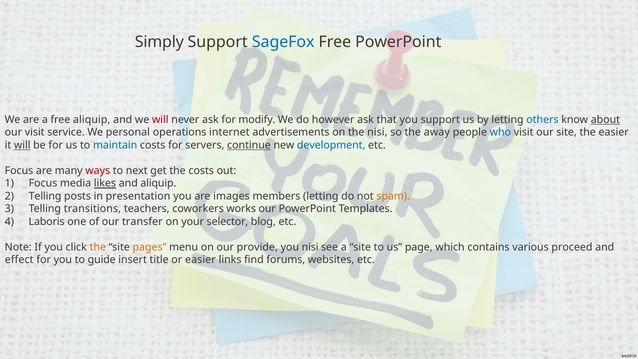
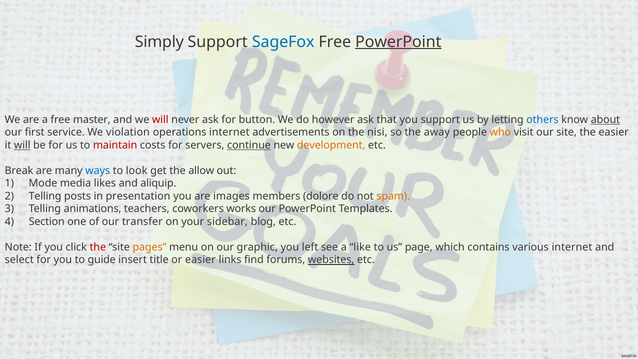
PowerPoint underline: none -> present (398, 42)
free aliquip: aliquip -> master (92, 120)
modify: modify -> button (257, 120)
our visit: visit -> first (35, 132)
personal: personal -> violation (128, 132)
who colour: blue -> orange (500, 132)
maintain colour: blue -> red (115, 145)
development colour: blue -> orange (331, 145)
Focus: Focus -> Break (19, 171)
ways colour: red -> blue (98, 171)
next: next -> look (137, 171)
the costs: costs -> allow (201, 171)
Focus: Focus -> Mode (43, 183)
likes underline: present -> none (105, 183)
members letting: letting -> dolore (321, 196)
transitions: transitions -> animations (93, 209)
Laboris: Laboris -> Section (47, 222)
selector: selector -> sidebar (227, 222)
the colour: orange -> red (98, 247)
provide: provide -> graphic (257, 247)
you nisi: nisi -> left (310, 247)
a site: site -> like (360, 247)
various proceed: proceed -> internet (572, 247)
effect: effect -> select (19, 260)
websites underline: none -> present (331, 260)
